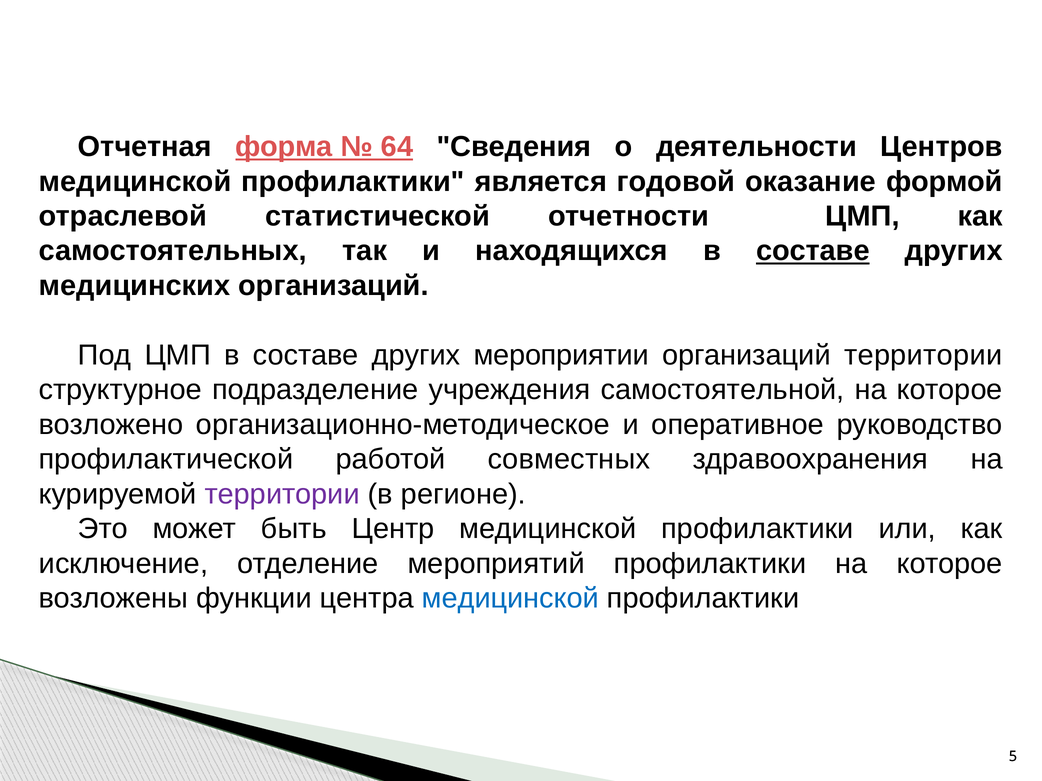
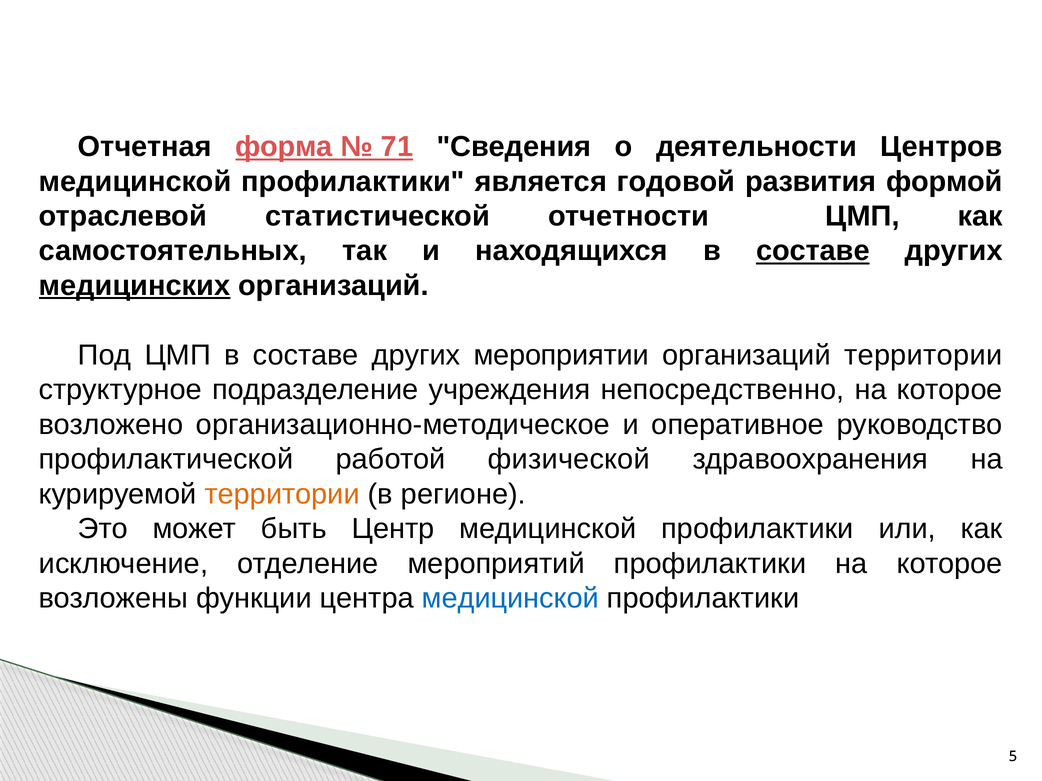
64: 64 -> 71 (397, 147)
оказание: оказание -> развития (811, 182)
медицинских underline: none -> present (135, 286)
самостоятельной: самостоятельной -> непосредственно (722, 390)
совместных: совместных -> физической (569, 460)
территории colour: purple -> orange (282, 494)
